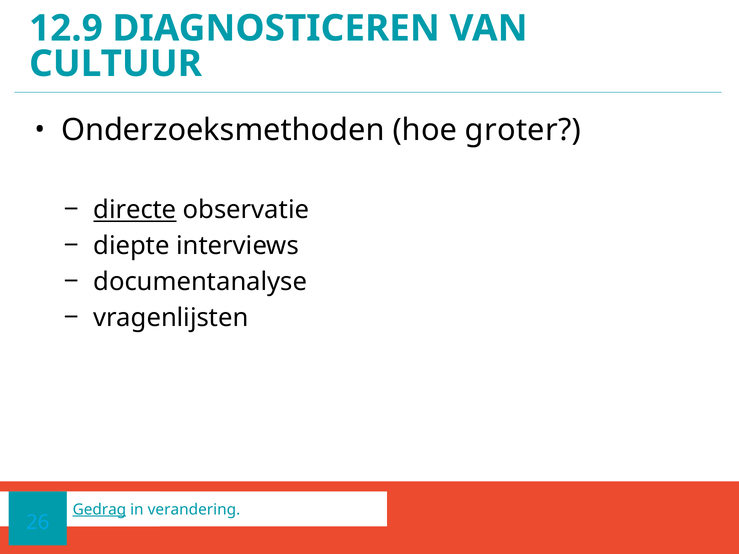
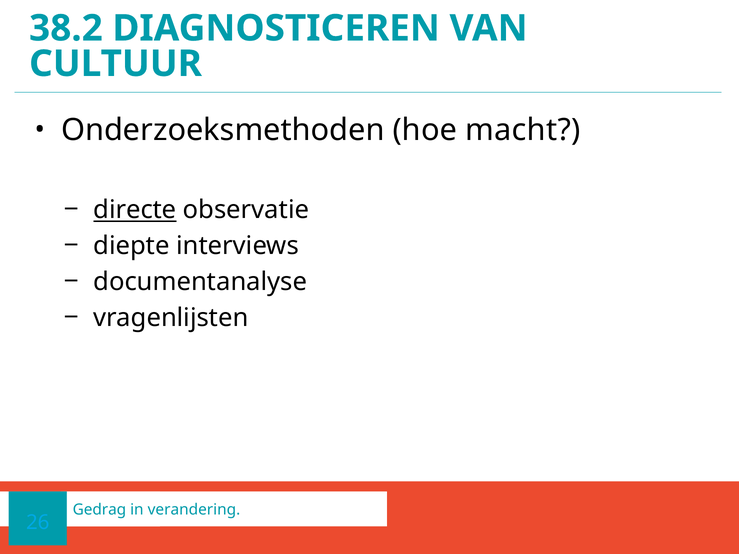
12.9: 12.9 -> 38.2 (66, 28)
groter: groter -> macht (523, 130)
Gedrag underline: present -> none (99, 510)
